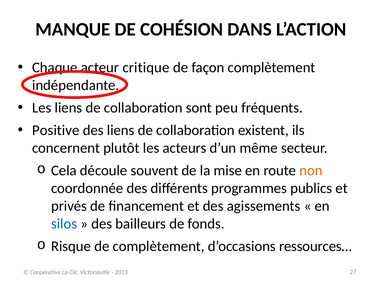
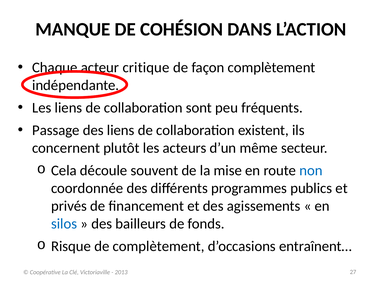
Positive: Positive -> Passage (56, 130)
non colour: orange -> blue (311, 170)
ressources…: ressources… -> entraînent… (315, 246)
